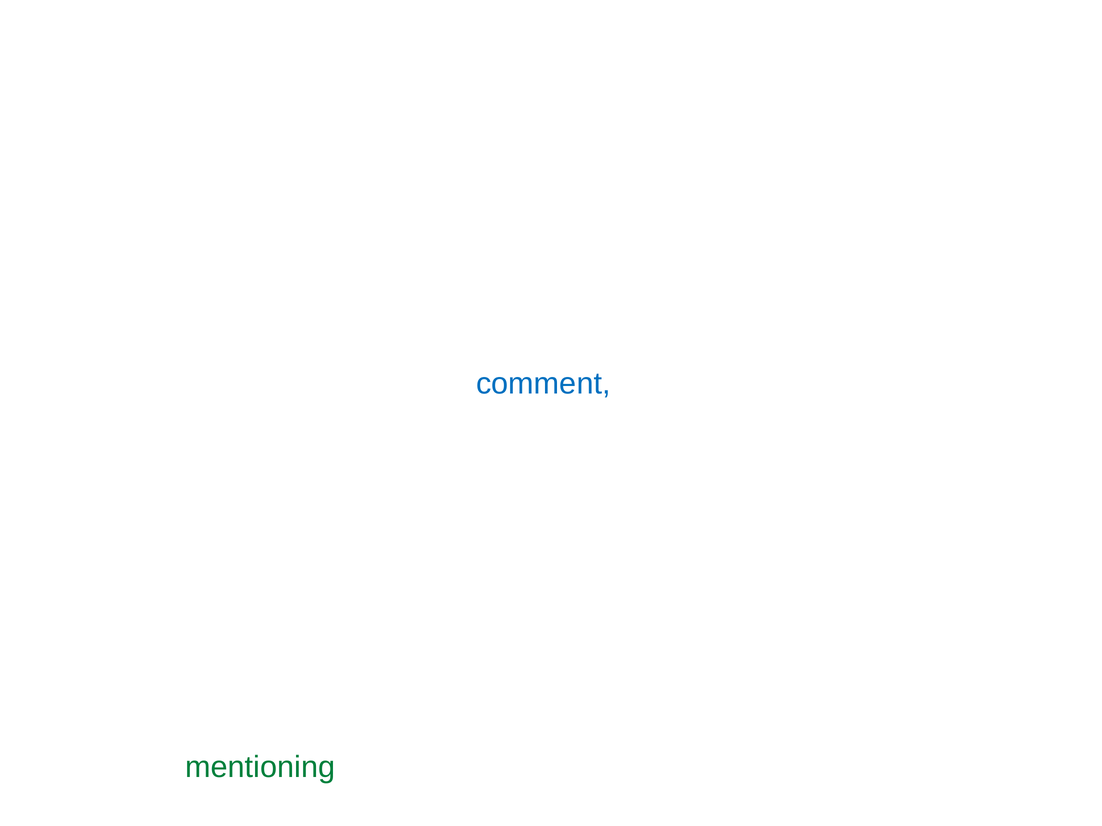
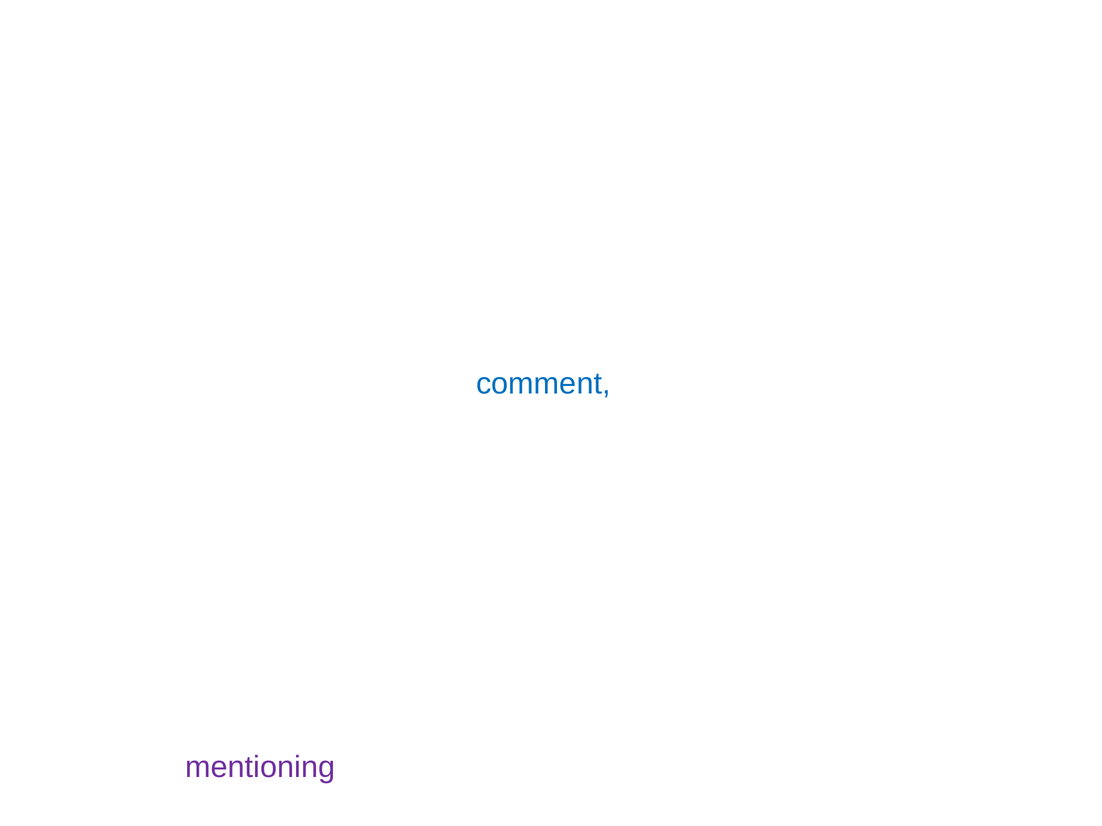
mentioning colour: green -> purple (260, 767)
